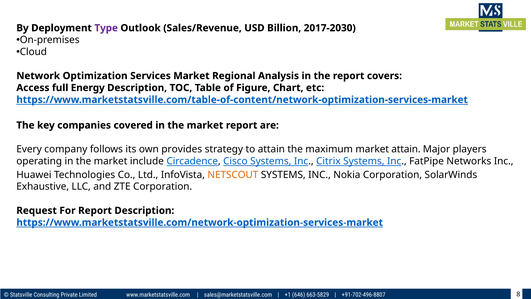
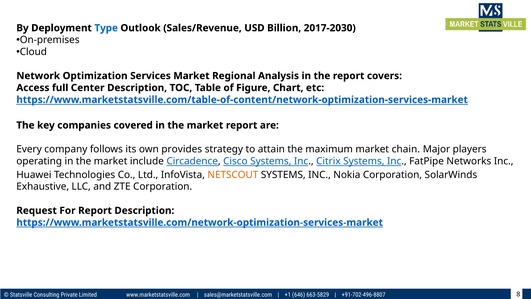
Type colour: purple -> blue (106, 28)
Energy: Energy -> Center (88, 88)
market attain: attain -> chain (406, 149)
